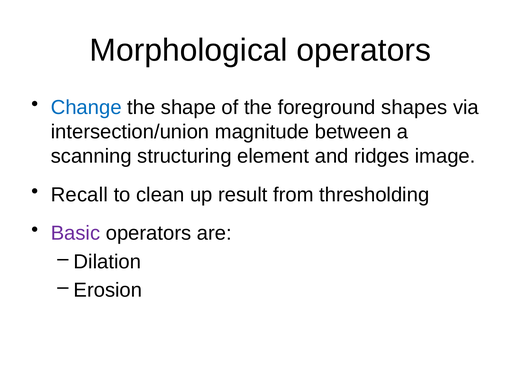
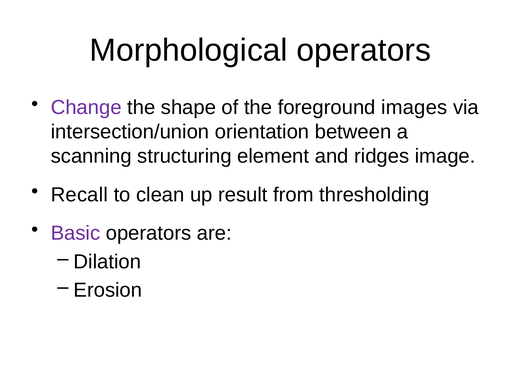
Change colour: blue -> purple (86, 107)
shapes: shapes -> images (414, 107)
magnitude: magnitude -> orientation (262, 132)
